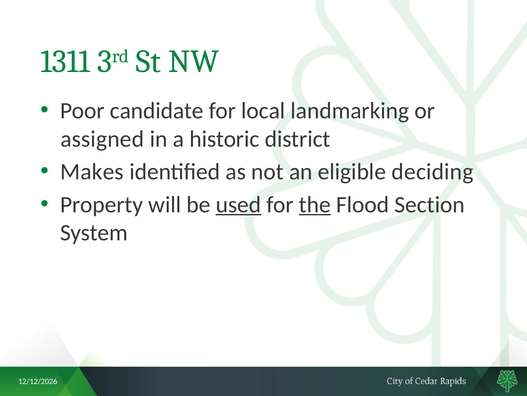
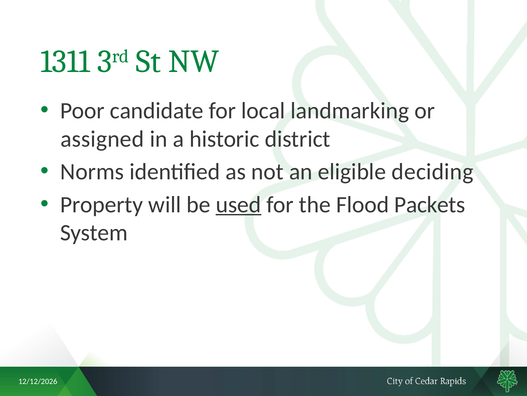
Makes: Makes -> Norms (92, 171)
the underline: present -> none (315, 204)
Section: Section -> Packets (430, 204)
